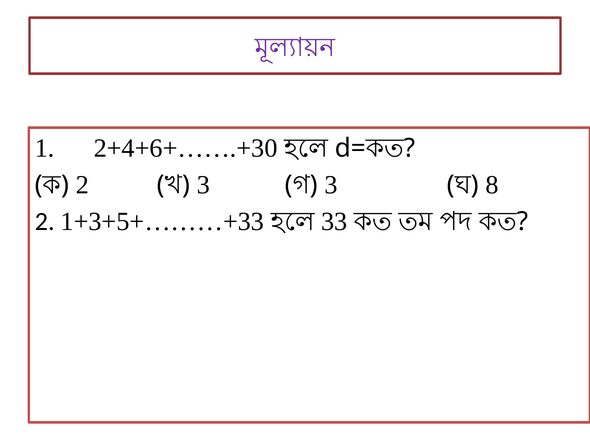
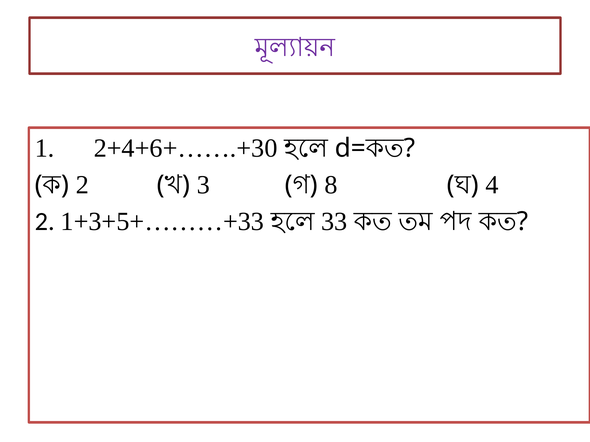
3: 3 -> 8 (331, 185)
8: 8 -> 4 (492, 185)
